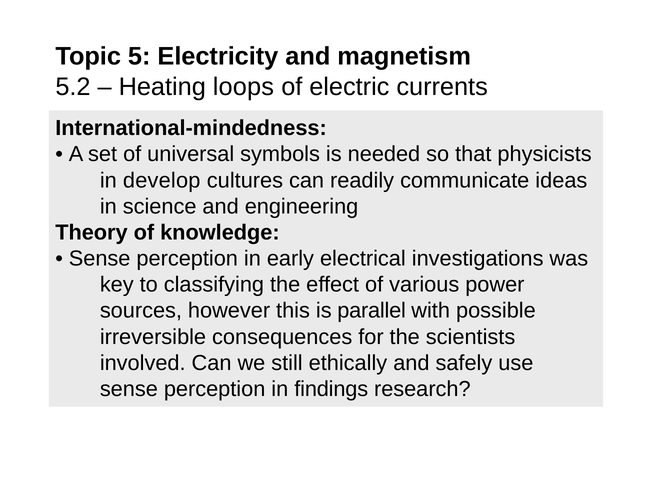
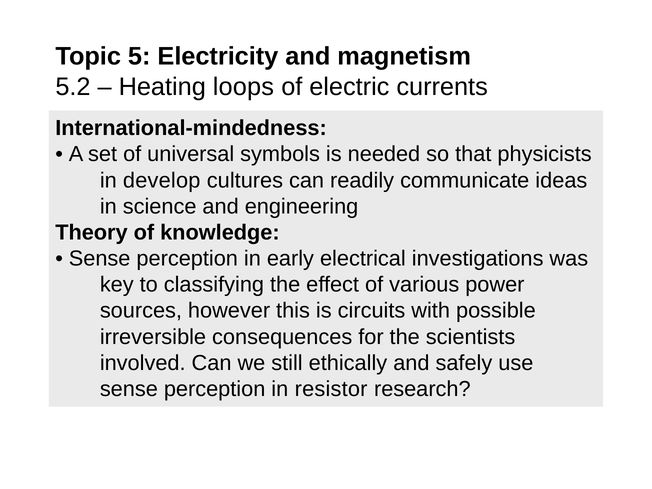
parallel: parallel -> circuits (372, 311)
findings: findings -> resistor (331, 389)
